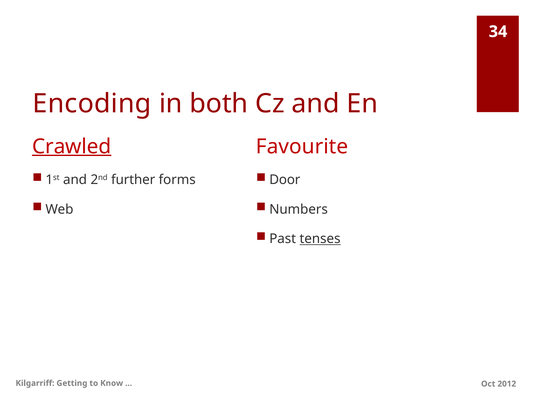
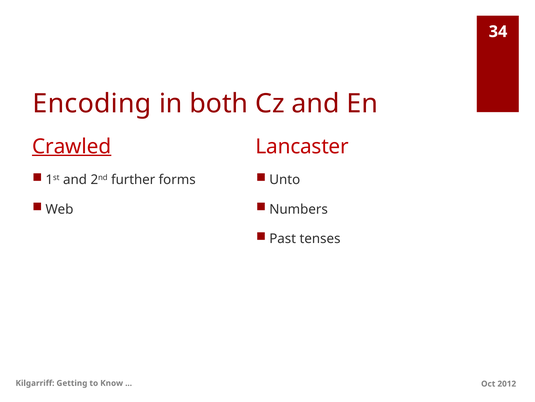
Favourite: Favourite -> Lancaster (302, 146)
Door: Door -> Unto (285, 180)
tenses underline: present -> none (320, 238)
